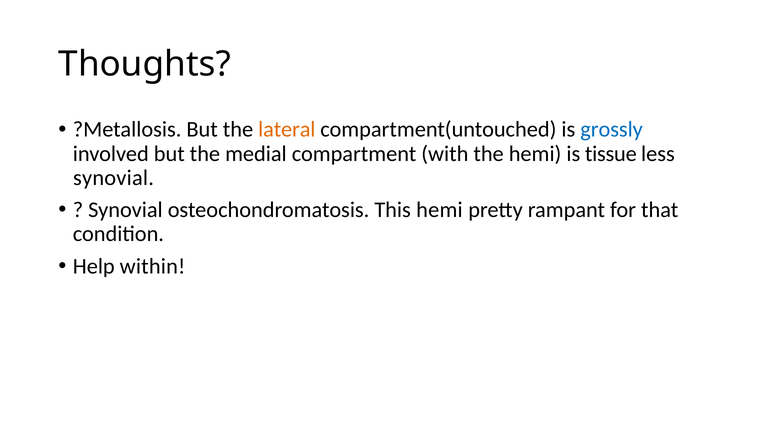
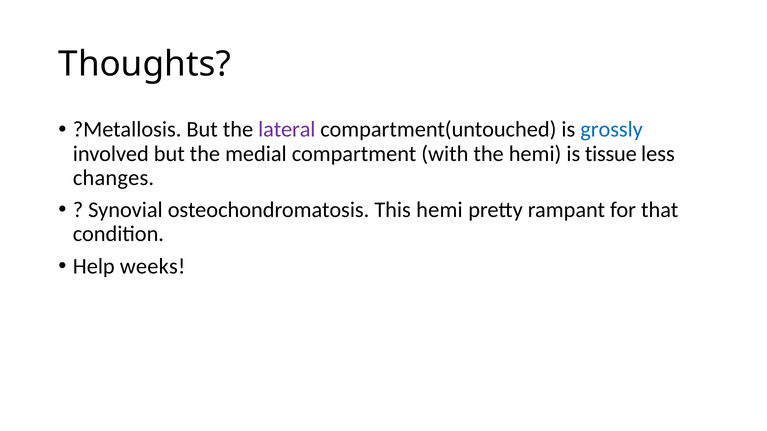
lateral colour: orange -> purple (287, 130)
synovial: synovial -> changes (114, 178)
within: within -> weeks (153, 266)
